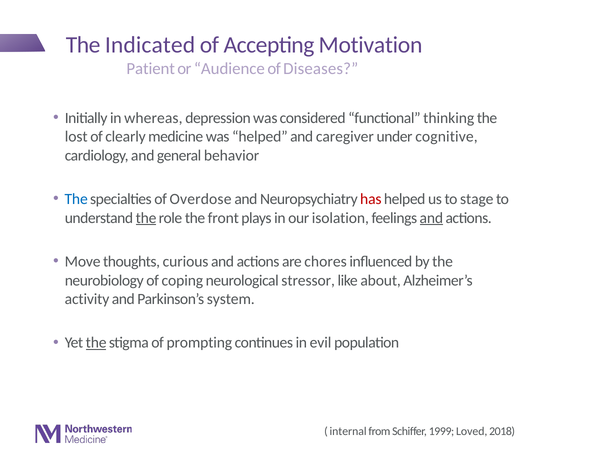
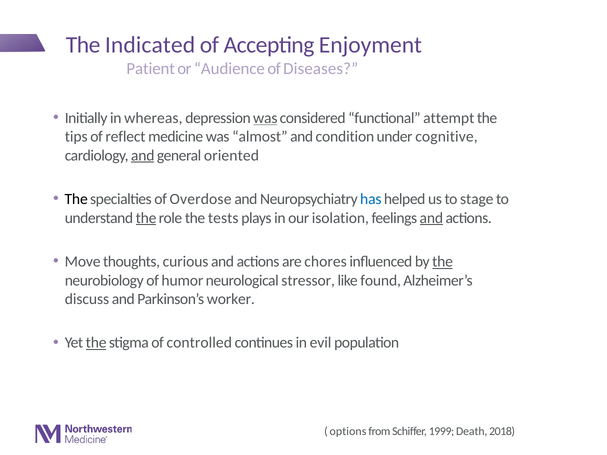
Motivation: Motivation -> Enjoyment (370, 45)
was underline: none -> present (265, 118)
thinking: thinking -> attempt (449, 118)
lost: lost -> tips (76, 137)
clearly: clearly -> reflect (126, 137)
was helped: helped -> almost (260, 137)
caregiver: caregiver -> condition (345, 137)
and underline: none -> present (143, 156)
behavior: behavior -> oriented (231, 156)
The colour: blue -> black (76, 199)
has colour: red -> blue (371, 199)
front: front -> tests (223, 218)
the underline: none -> present (443, 262)
coping: coping -> humor (182, 281)
about: about -> found (381, 281)
activity: activity -> discuss (87, 299)
system: system -> worker (231, 299)
prompting: prompting -> controlled (199, 343)
internal: internal -> options (348, 432)
Loved: Loved -> Death (472, 432)
